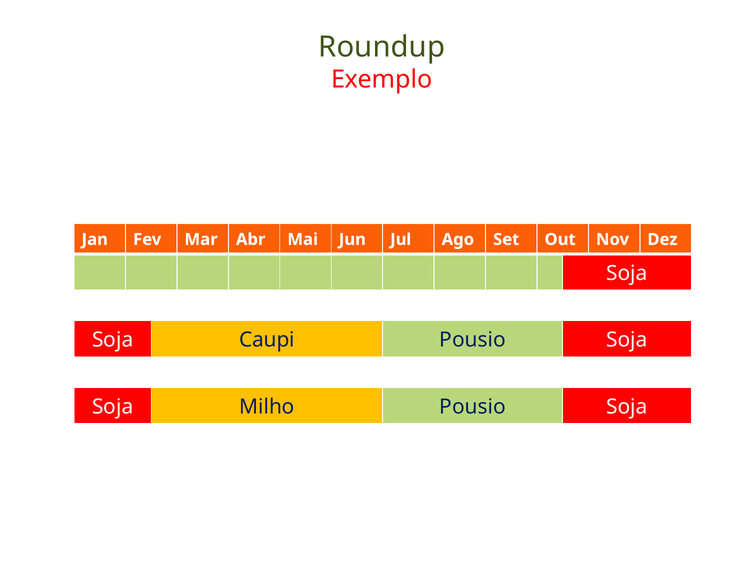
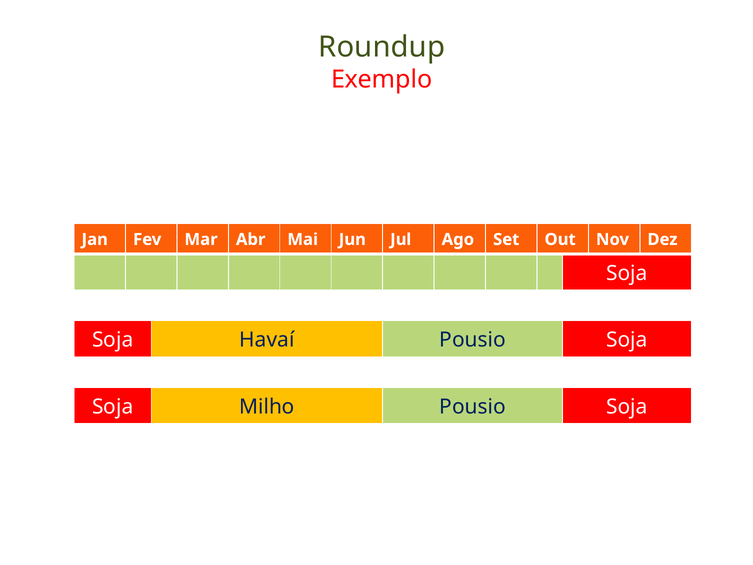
Caupi: Caupi -> Havaí (267, 340)
